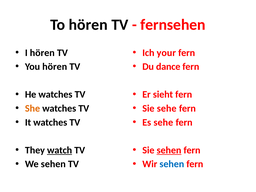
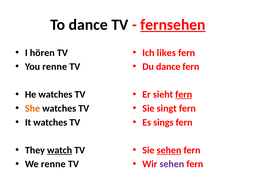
To hören: hören -> dance (88, 25)
fernsehen underline: none -> present (173, 25)
your: your -> likes (166, 53)
You hören: hören -> renne (55, 67)
fern underline: none -> present (184, 94)
Sie sehe: sehe -> singt (167, 108)
Es sehe: sehe -> sings (163, 122)
We sehen: sehen -> renne (53, 164)
sehen colour: blue -> purple (172, 164)
